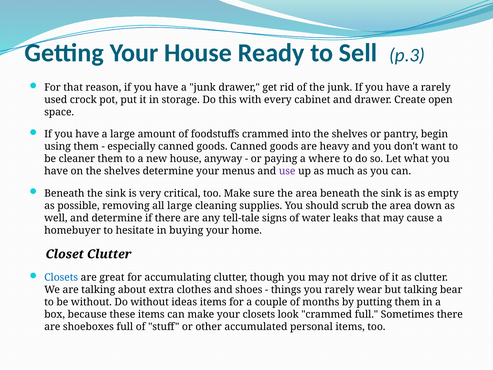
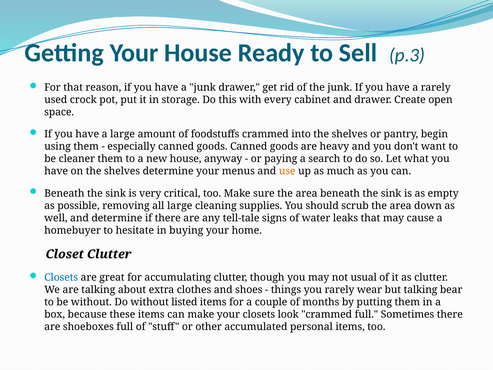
where: where -> search (324, 159)
use colour: purple -> orange (287, 171)
drive: drive -> usual (364, 277)
ideas: ideas -> listed (184, 302)
